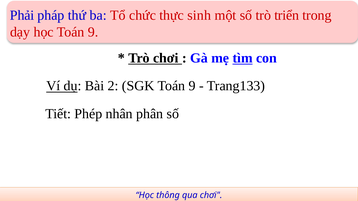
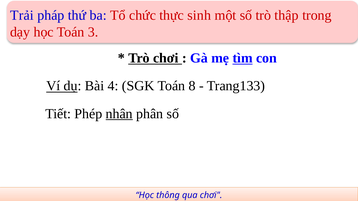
Phải: Phải -> Trải (22, 15)
triển: triển -> thập (287, 15)
học Toán 9: 9 -> 3 (93, 32)
2: 2 -> 4 (113, 86)
SGK Toán 9: 9 -> 8 (192, 86)
nhân underline: none -> present (119, 114)
